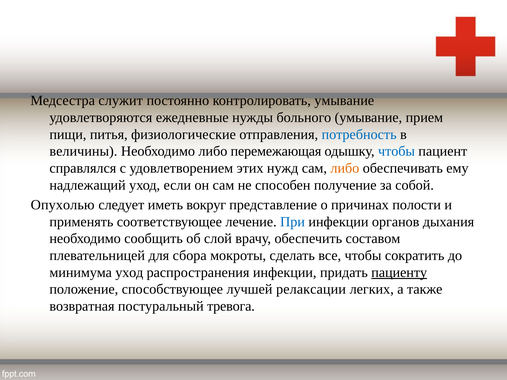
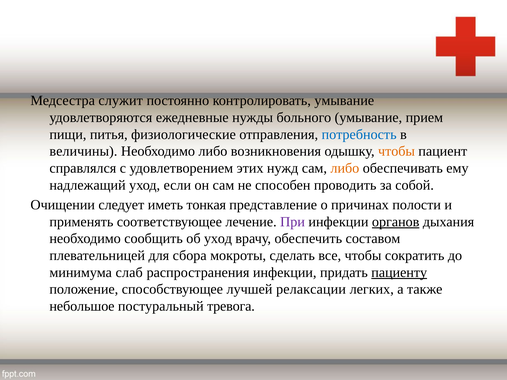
перемежающая: перемежающая -> возникновения (276, 151)
чтобы colour: blue -> orange (396, 151)
получение: получение -> проводить (345, 185)
Опухолью: Опухолью -> Очищении (63, 205)
вокруг: вокруг -> тонкая (206, 205)
При colour: blue -> purple (293, 222)
органов underline: none -> present (396, 222)
об слой: слой -> уход (218, 239)
минимума уход: уход -> слаб (129, 273)
возвратная: возвратная -> небольшое (82, 306)
